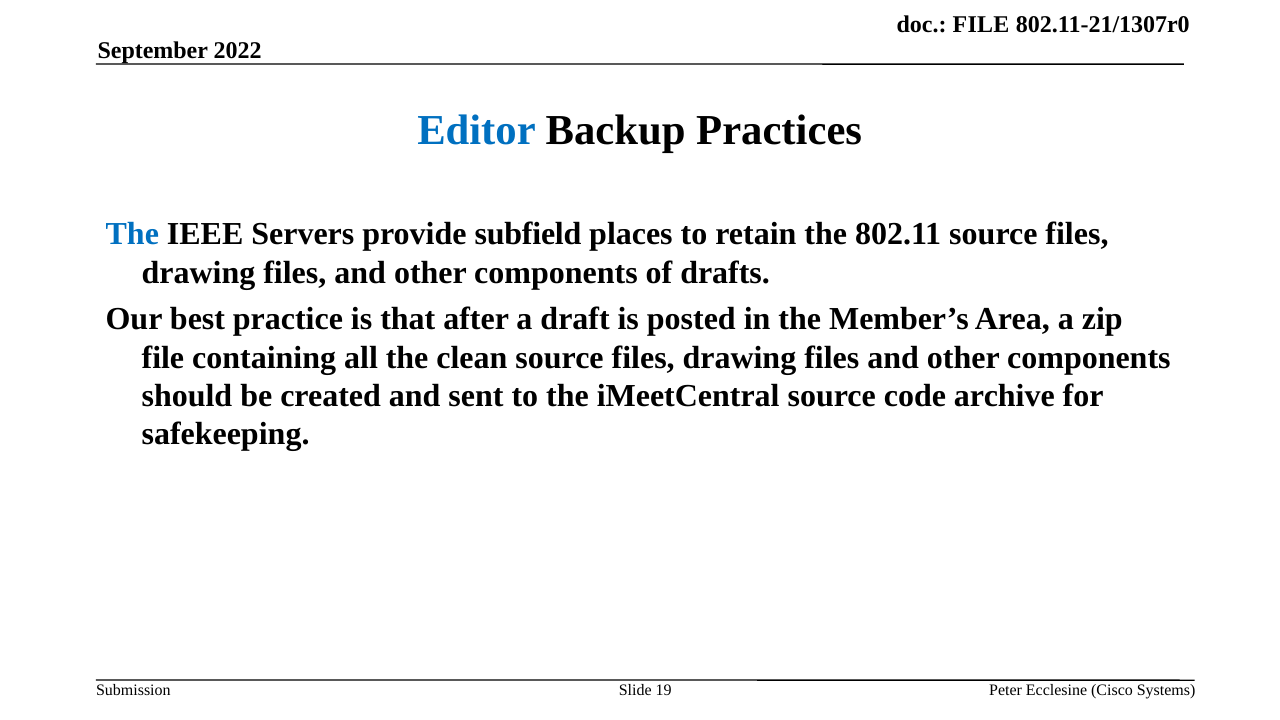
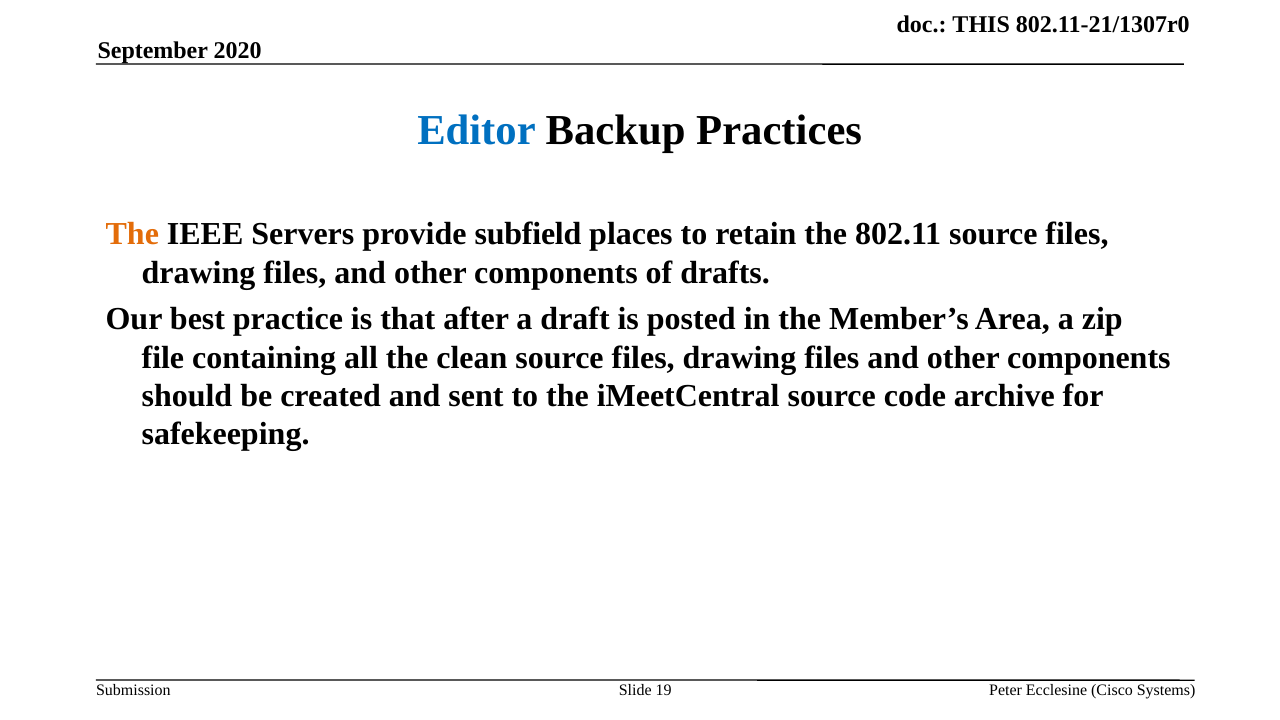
FILE: FILE -> THIS (981, 25)
2022: 2022 -> 2020 (238, 51)
The colour: blue -> orange (132, 234)
